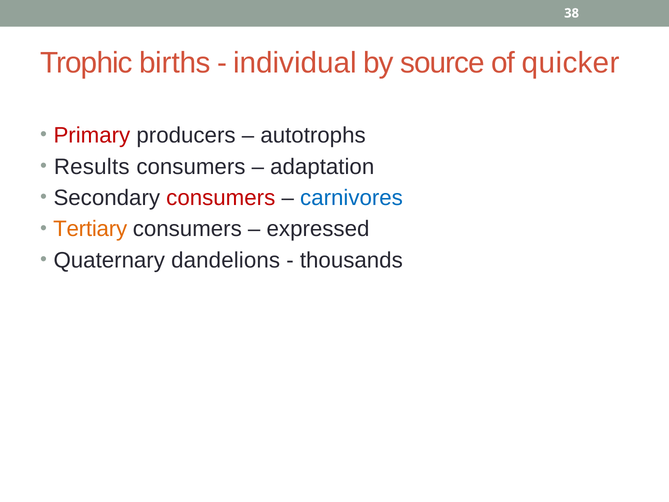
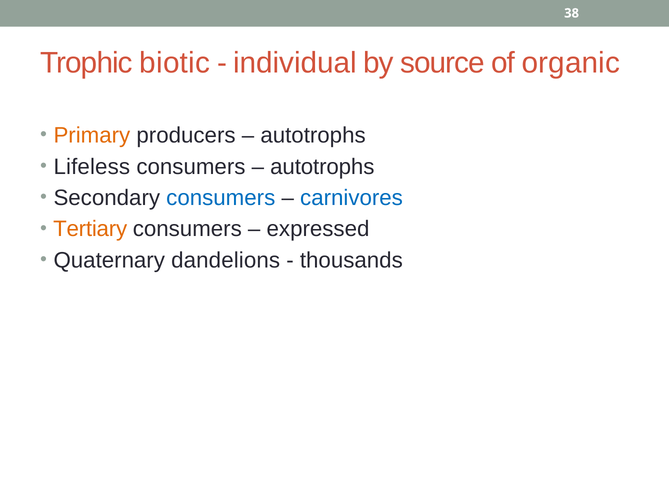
births: births -> biotic (175, 63)
quicker: quicker -> organic (571, 63)
Primary colour: red -> orange (92, 135)
Results: Results -> Lifeless (92, 167)
adaptation: adaptation -> autotrophs (322, 167)
consumers colour: red -> blue (221, 198)
